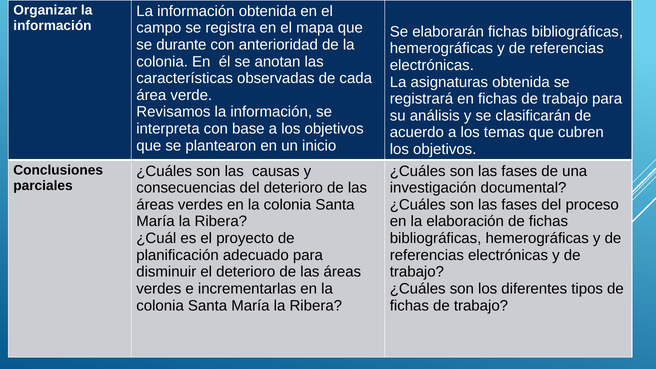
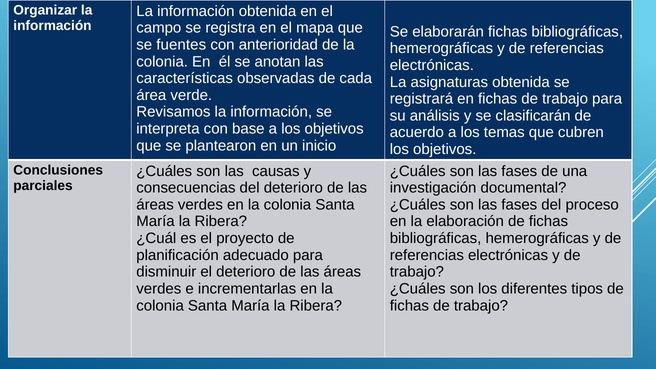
durante: durante -> fuentes (181, 45)
